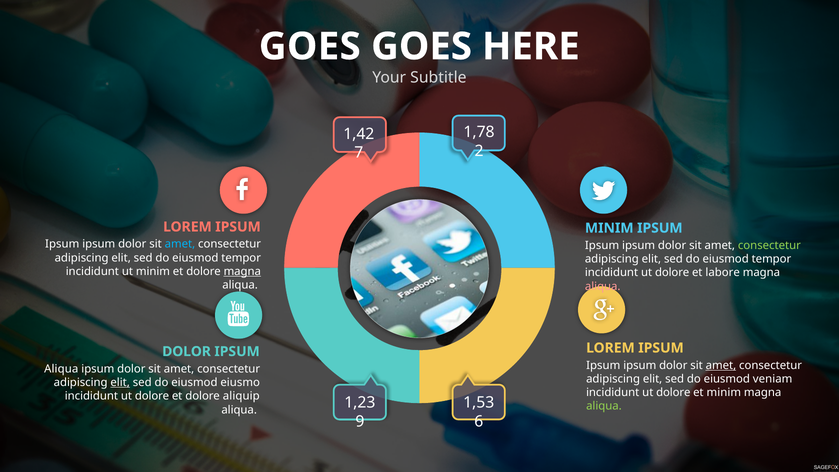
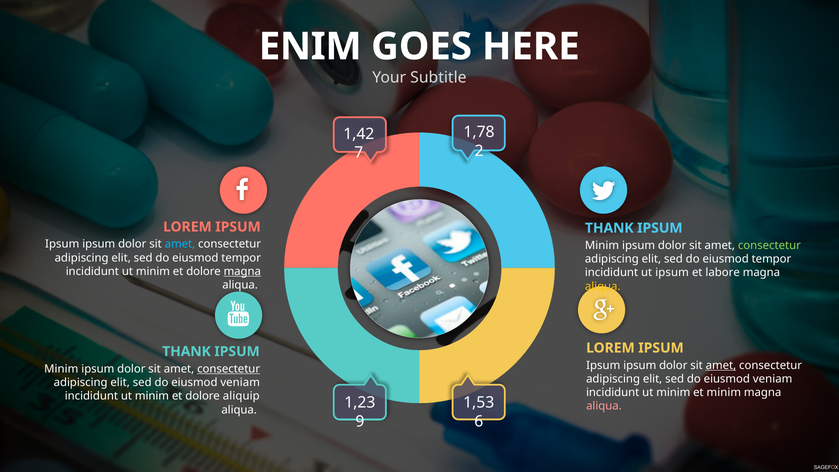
GOES: GOES -> ENIM (310, 47)
MINIM: MINIM -> THANK (609, 228)
Ipsum: Ipsum -> Minim (602, 245)
dolore: dolore -> ipsum (672, 273)
aliqua colour: pink -> yellow (603, 286)
DOLOR: DOLOR -> THANK (187, 351)
Aliqua: Aliqua -> Minim (61, 369)
consectetur underline: none -> present (229, 369)
elit underline: present -> none (120, 382)
eiusmo: eiusmo -> veniam (240, 382)
dolore: dolore -> minim (673, 392)
dolore: dolore -> minim (152, 396)
aliqua colour: light green -> pink (604, 406)
